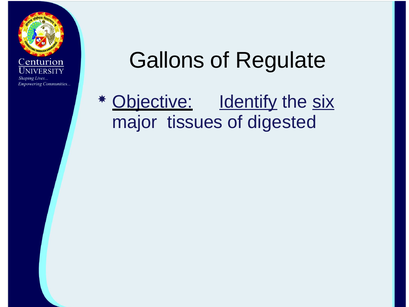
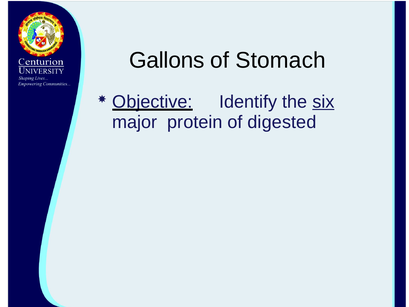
Regulate: Regulate -> Stomach (281, 60)
Identify underline: present -> none (248, 102)
tissues: tissues -> protein (195, 122)
